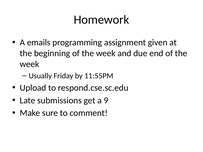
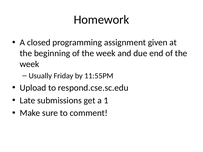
emails: emails -> closed (39, 43)
9: 9 -> 1 (106, 101)
